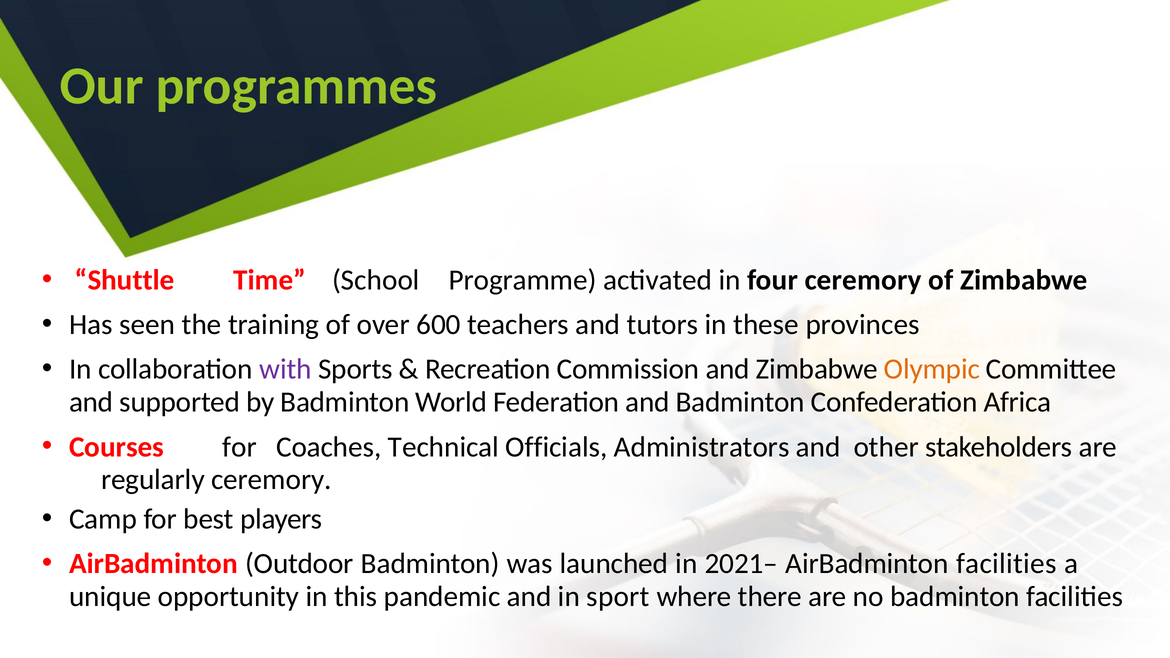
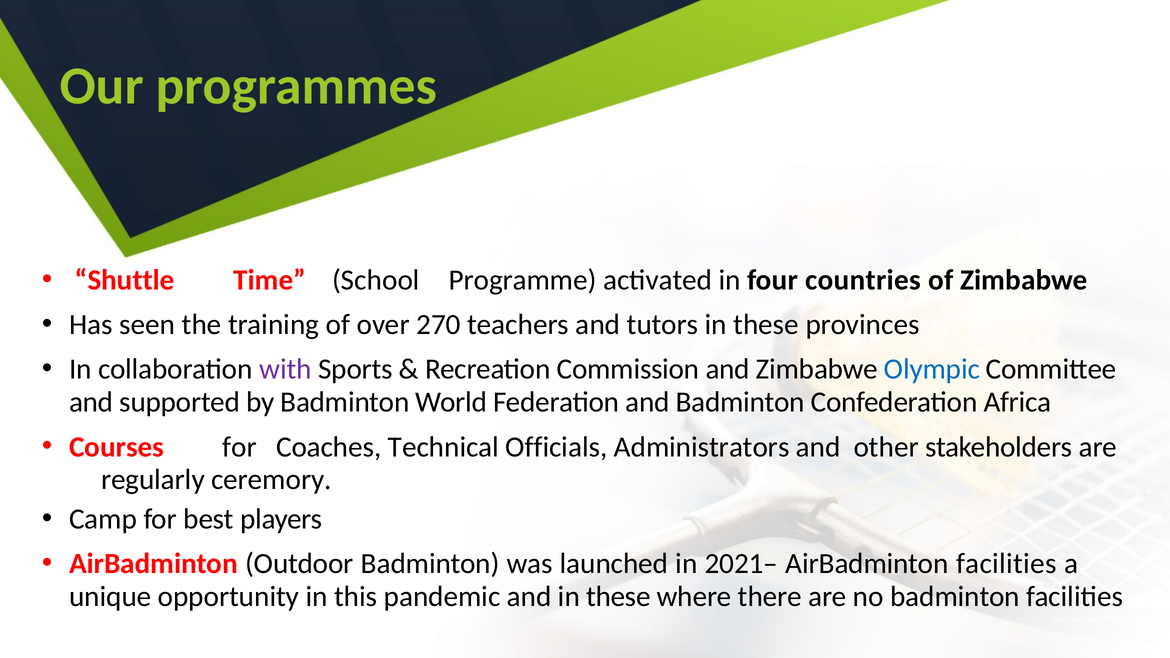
four ceremory: ceremory -> countries (863, 280)
600: 600 -> 270 (439, 325)
Olympic colour: orange -> blue (932, 369)
and in sport: sport -> these (618, 597)
